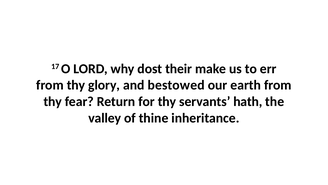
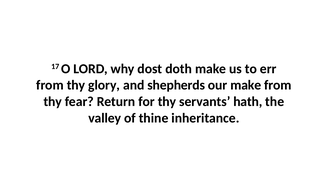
their: their -> doth (179, 69)
bestowed: bestowed -> shepherds (176, 85)
our earth: earth -> make (246, 85)
